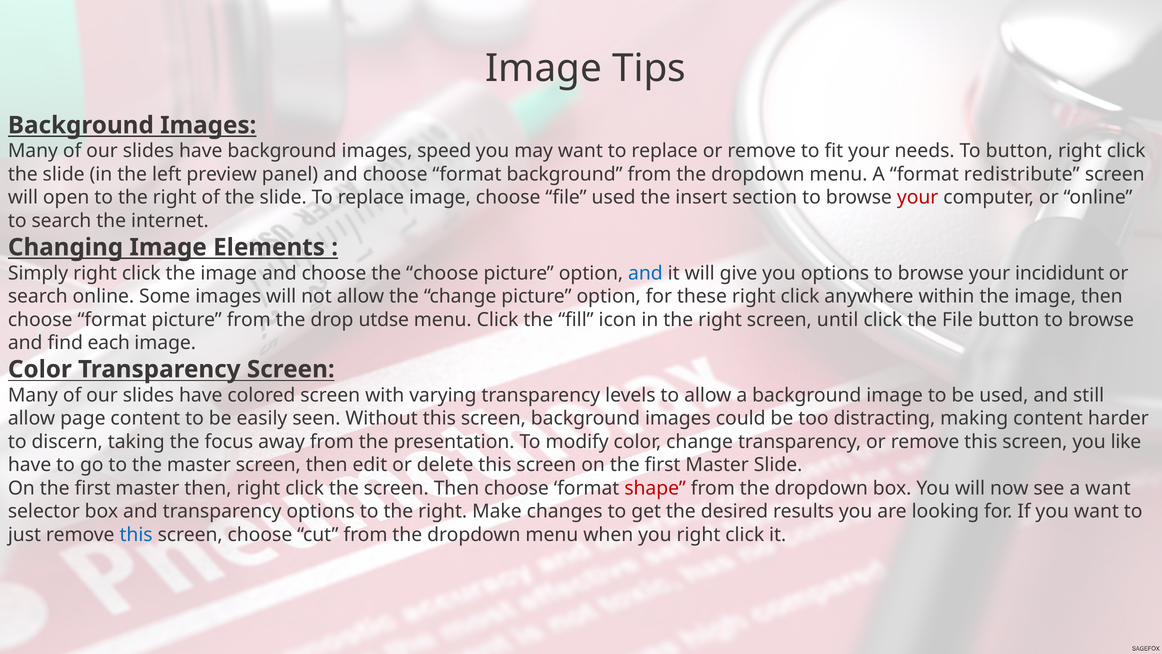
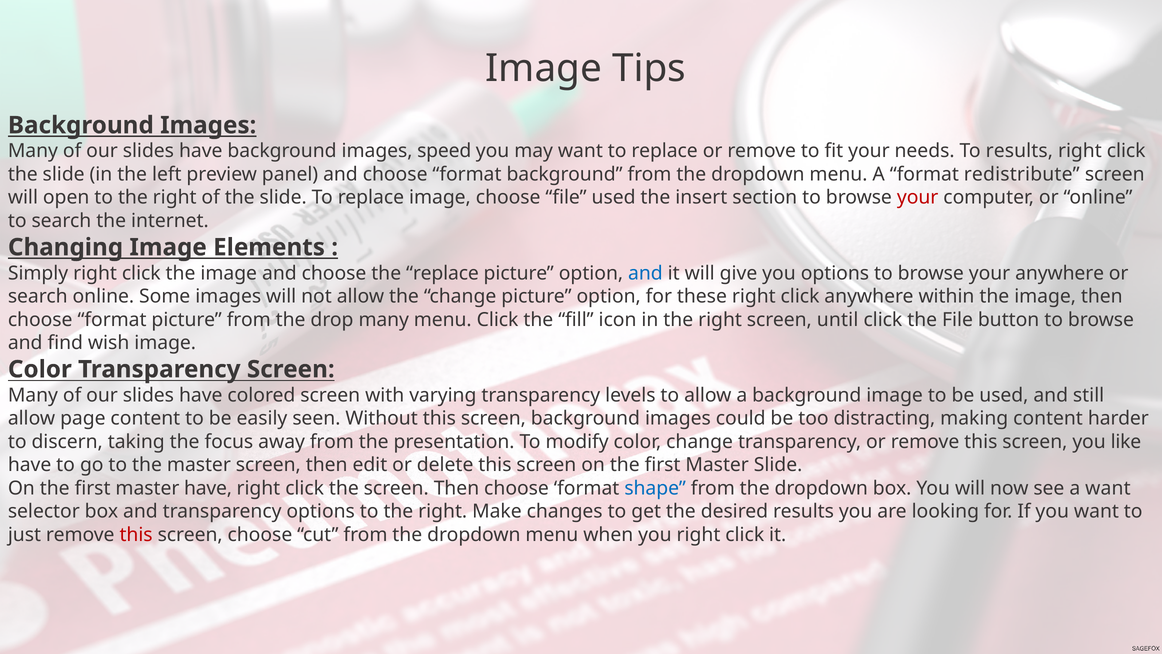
To button: button -> results (1019, 151)
the choose: choose -> replace (442, 273)
your incididunt: incididunt -> anywhere (1060, 273)
drop utdse: utdse -> many (384, 319)
each: each -> wish (109, 343)
master then: then -> have (208, 488)
shape colour: red -> blue (655, 488)
this colour: blue -> red (136, 534)
